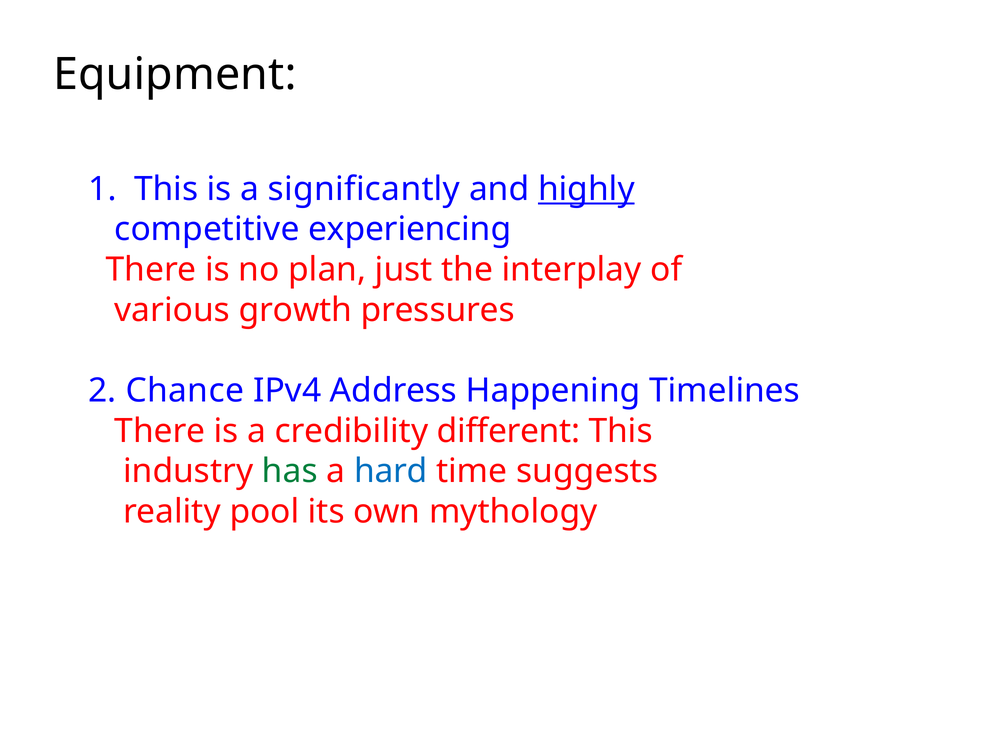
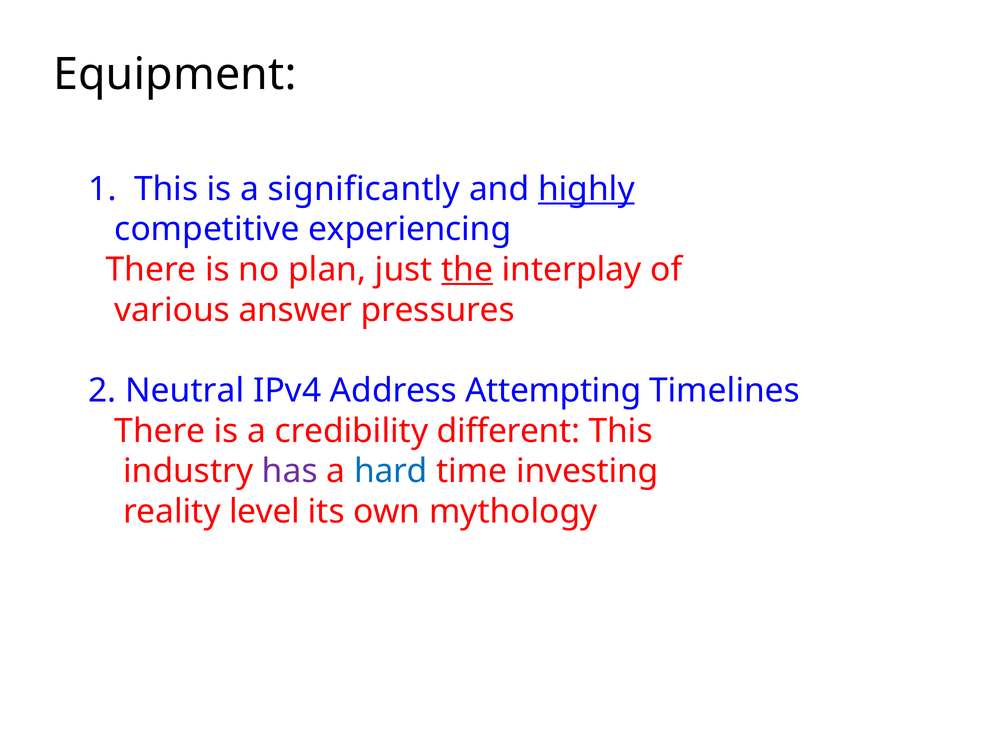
the underline: none -> present (467, 270)
growth: growth -> answer (296, 310)
Chance: Chance -> Neutral (185, 391)
Happening: Happening -> Attempting (553, 391)
has colour: green -> purple (290, 471)
suggests: suggests -> investing (587, 471)
pool: pool -> level (265, 512)
